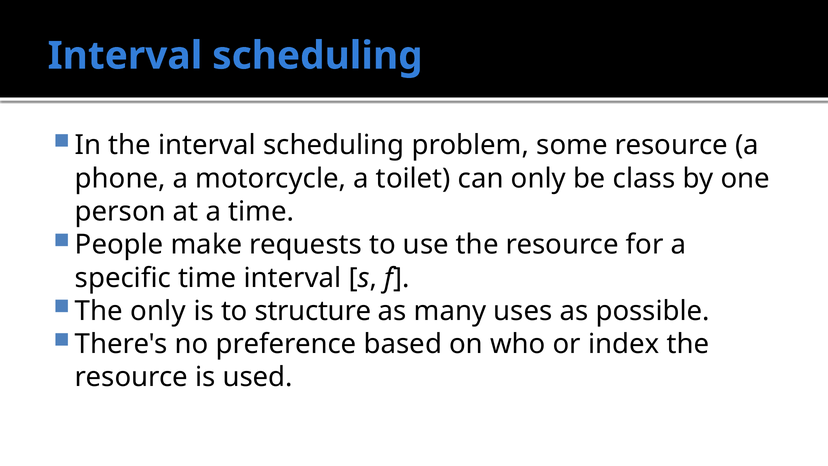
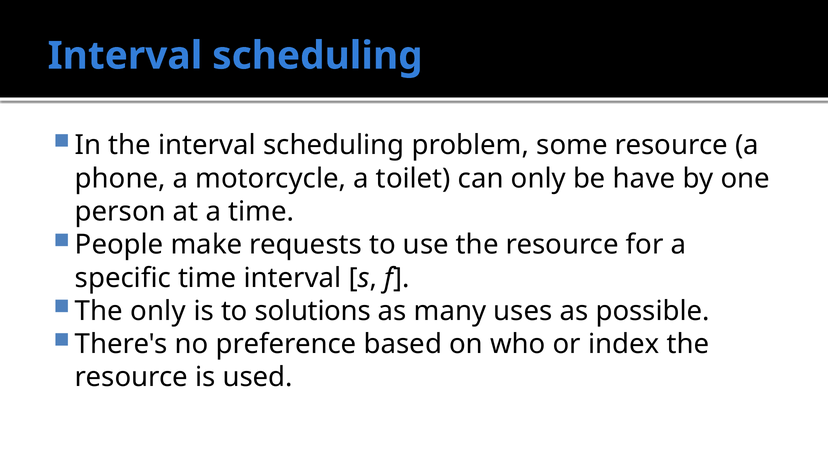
class: class -> have (644, 178)
structure: structure -> solutions (313, 311)
